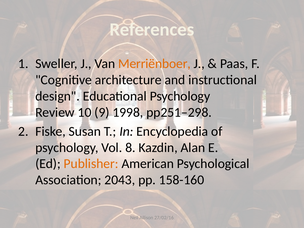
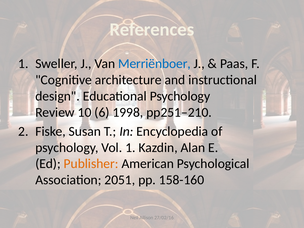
Merriënboer colour: orange -> blue (154, 64)
9: 9 -> 6 (102, 112)
pp251–298: pp251–298 -> pp251–210 (179, 112)
Vol 8: 8 -> 1 (130, 148)
2043: 2043 -> 2051 (120, 180)
